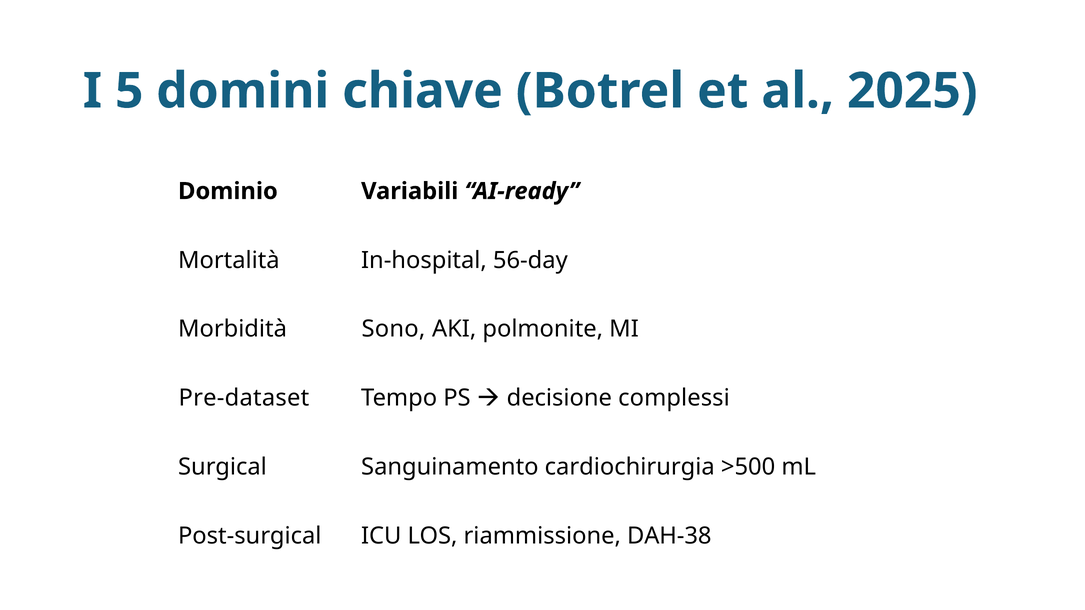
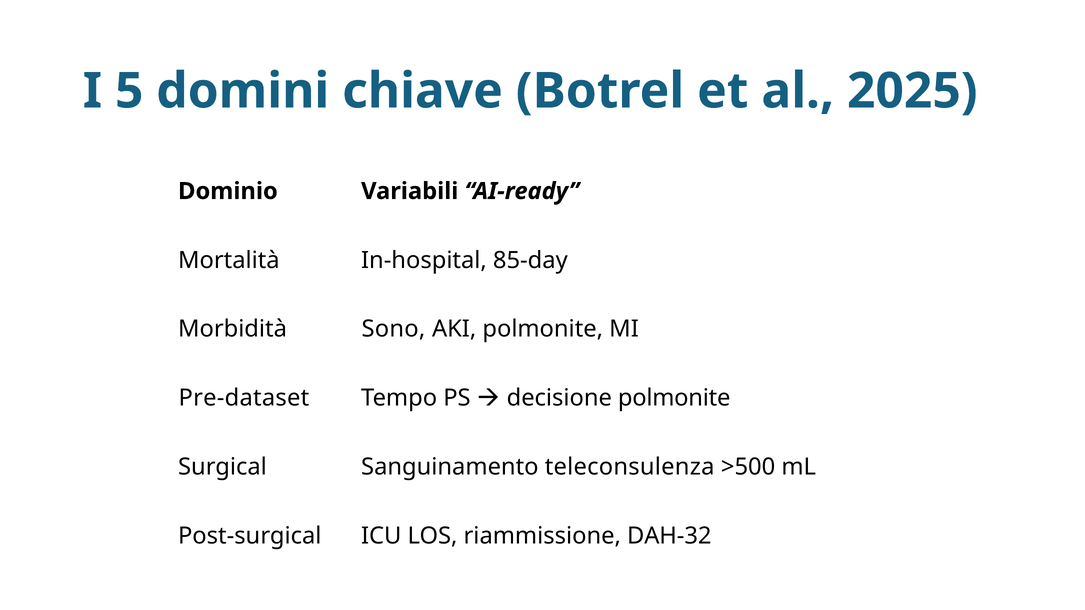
56-day: 56-day -> 85-day (530, 260)
decisione complessi: complessi -> polmonite (674, 398)
cardiochirurgia: cardiochirurgia -> teleconsulenza (630, 467)
DAH-38: DAH-38 -> DAH-32 (669, 536)
